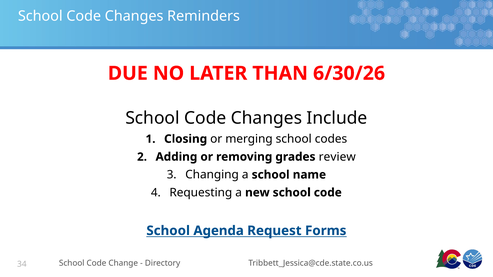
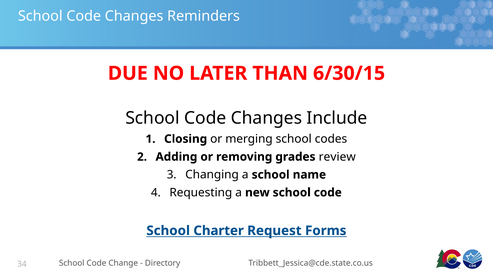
6/30/26: 6/30/26 -> 6/30/15 (349, 73)
Agenda: Agenda -> Charter (219, 231)
